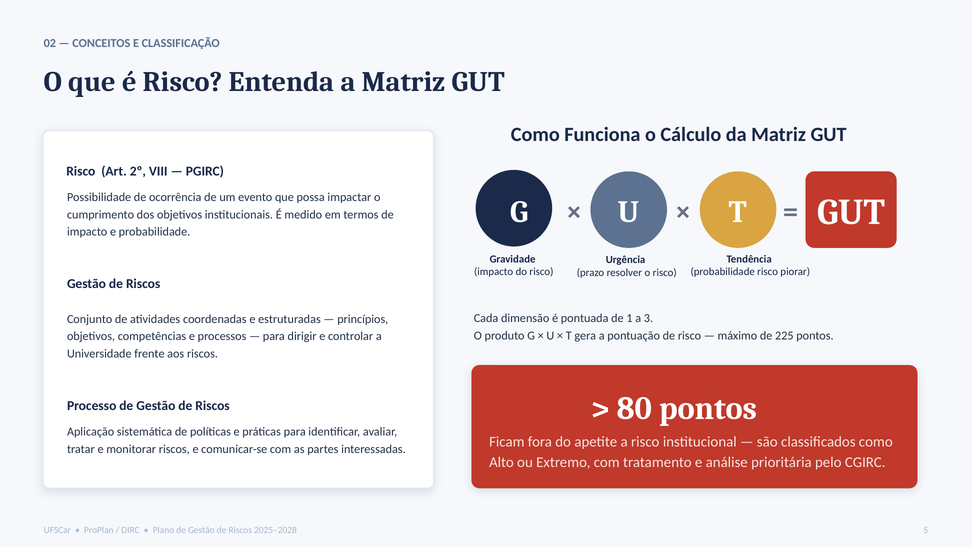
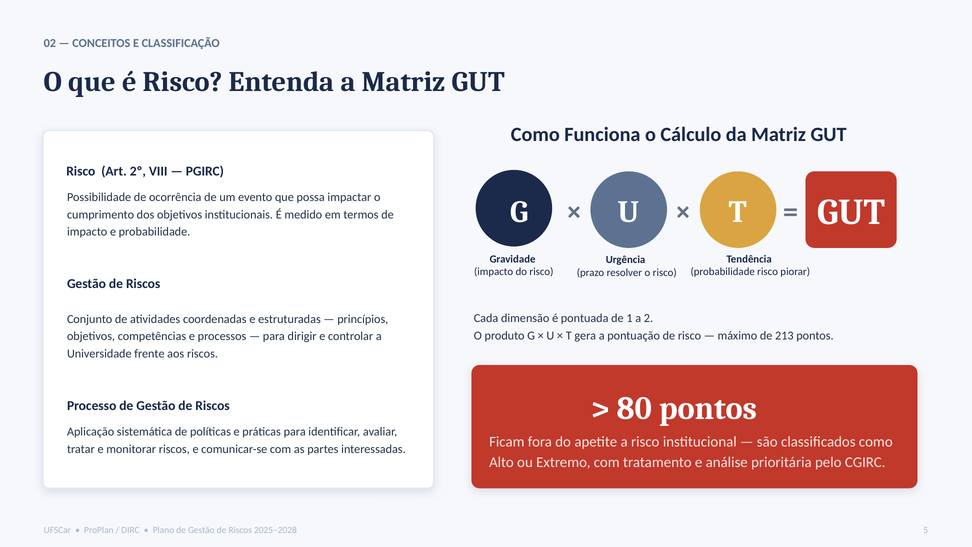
3: 3 -> 2 (648, 318)
225: 225 -> 213 (784, 335)
